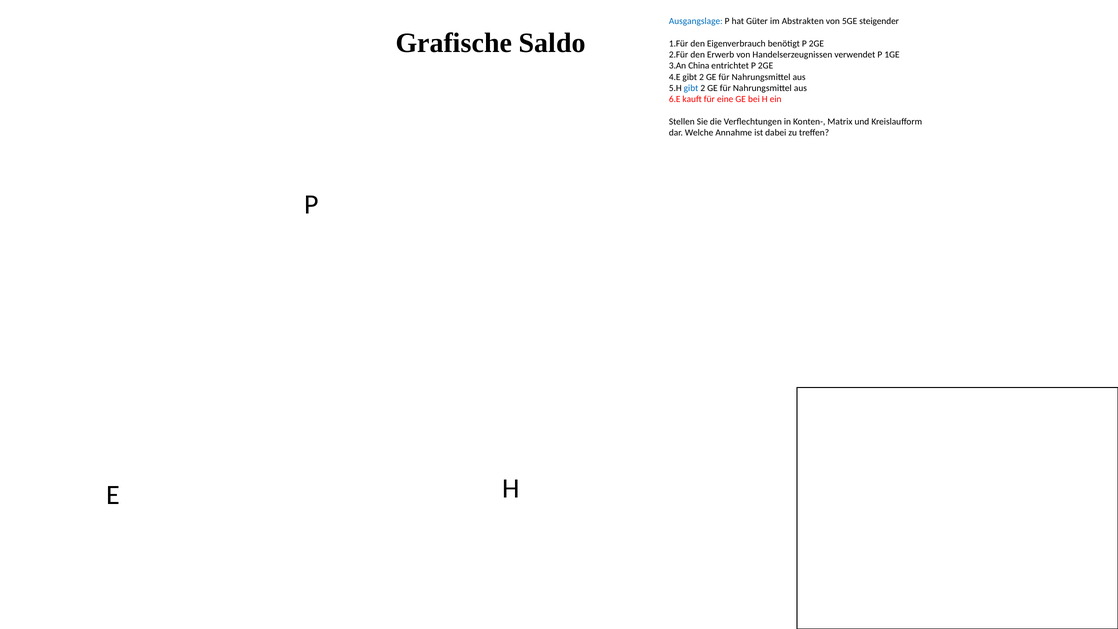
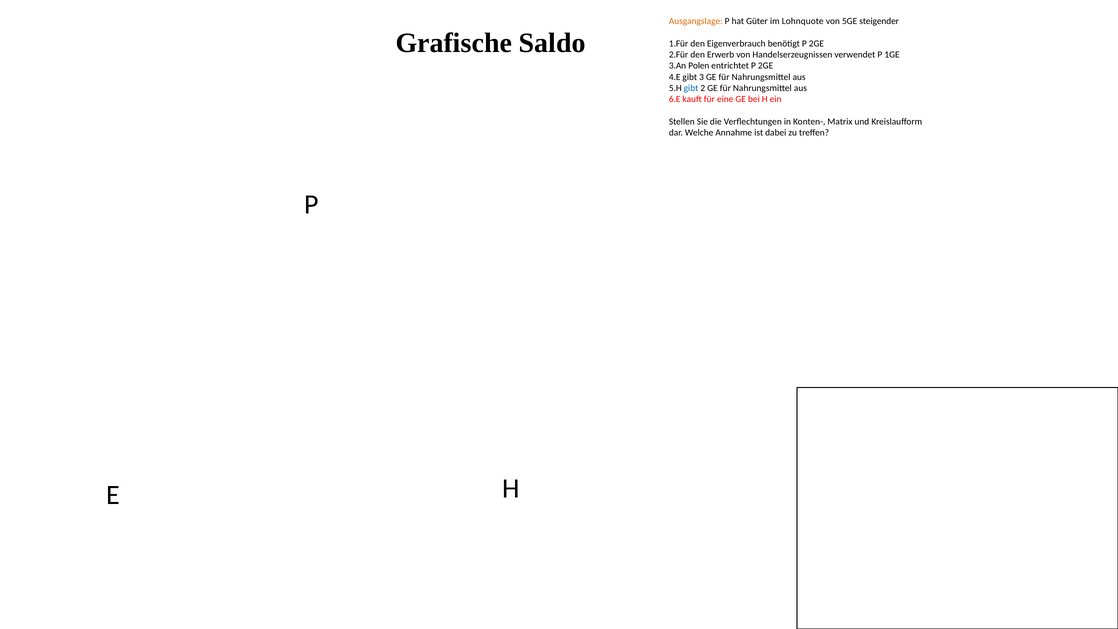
Ausgangslage colour: blue -> orange (696, 21)
Abstrakten: Abstrakten -> Lohnquote (803, 21)
China: China -> Polen (699, 66)
2: 2 -> 3 (702, 77)
